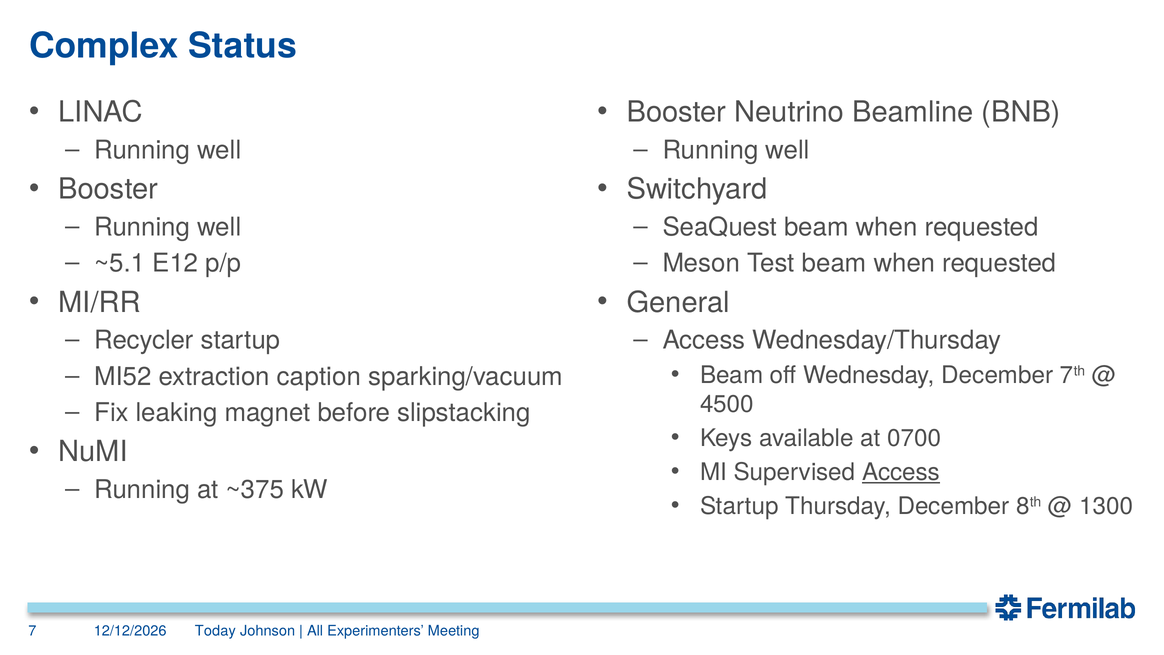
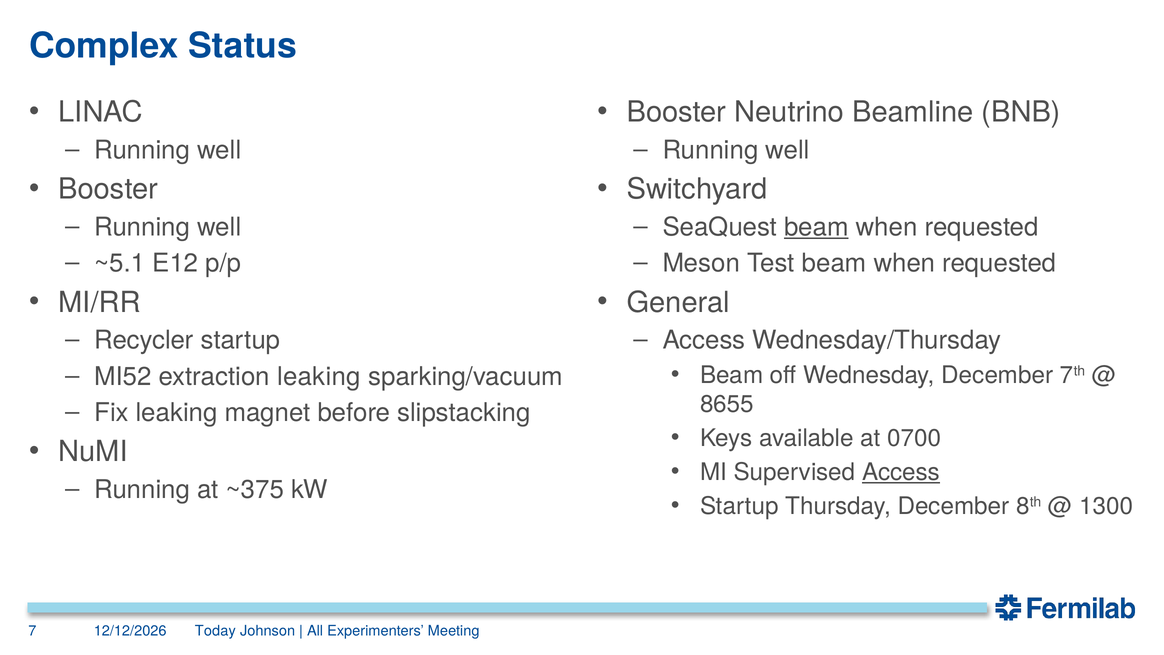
beam underline: none -> present (816, 227)
extraction caption: caption -> leaking (319, 376)
4500: 4500 -> 8655 (727, 404)
